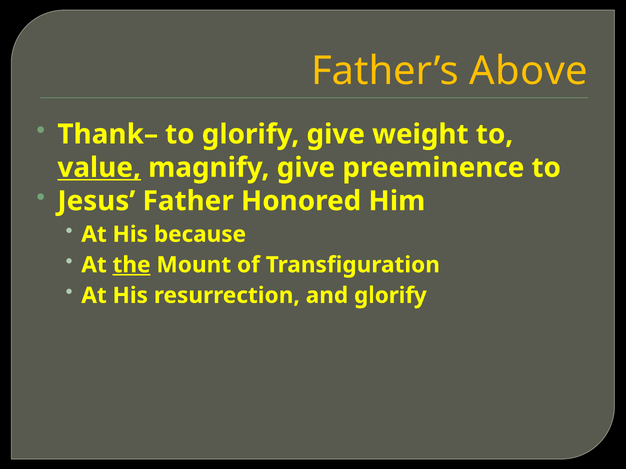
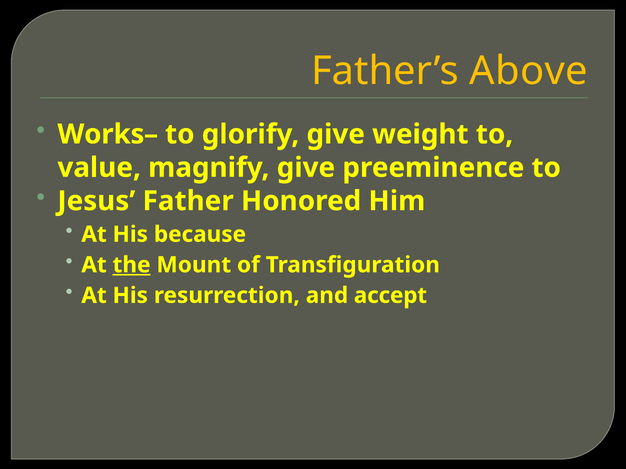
Thank–: Thank– -> Works– (108, 134)
value underline: present -> none (99, 168)
and glorify: glorify -> accept (390, 296)
